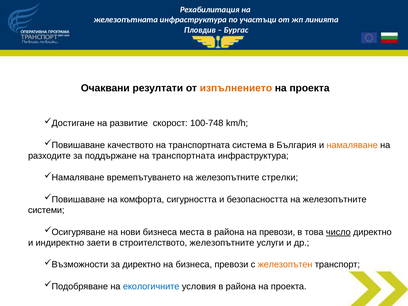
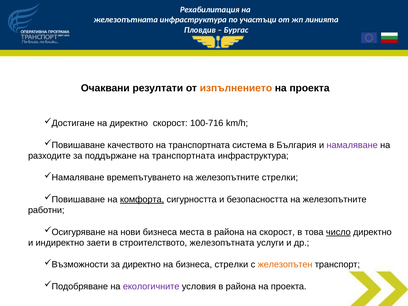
на развитие: развитие -> директно (129, 123)
100-748: 100-748 -> 100-716 (207, 123)
намаляване colour: orange -> purple (352, 145)
комфорта underline: none -> present (142, 199)
системи: системи -> работни (46, 210)
на превози: превози -> скорост (277, 232)
строителството железопътните: железопътните -> железопътната (222, 243)
бизнеса превози: превози -> стрелки (231, 265)
екологичните colour: blue -> purple (151, 286)
